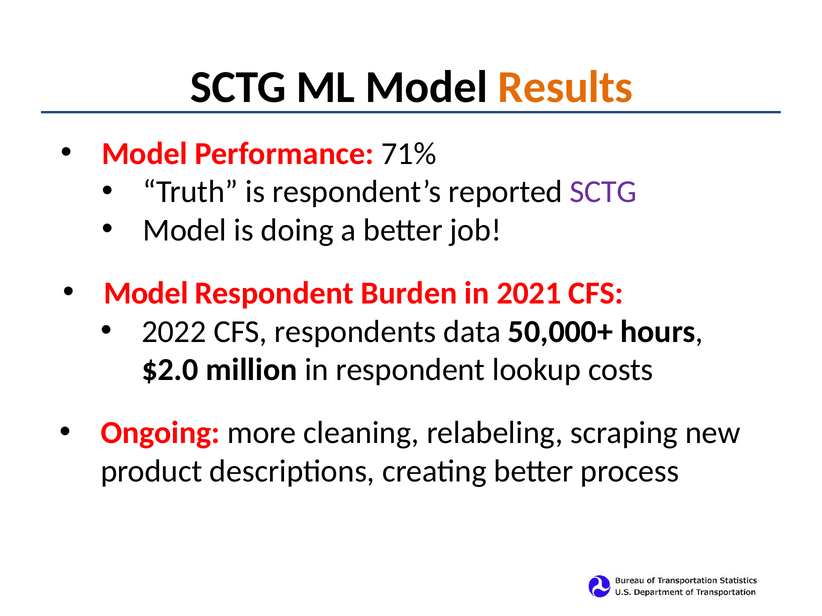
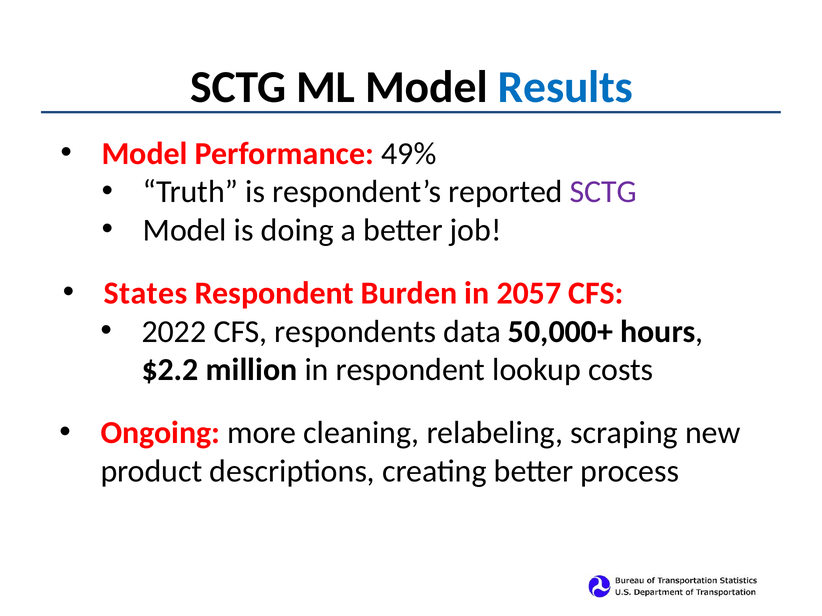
Results colour: orange -> blue (566, 87)
71%: 71% -> 49% (409, 154)
Model: Model -> States (146, 293)
2021: 2021 -> 2057 (529, 293)
$2.0: $2.0 -> $2.2 (170, 370)
